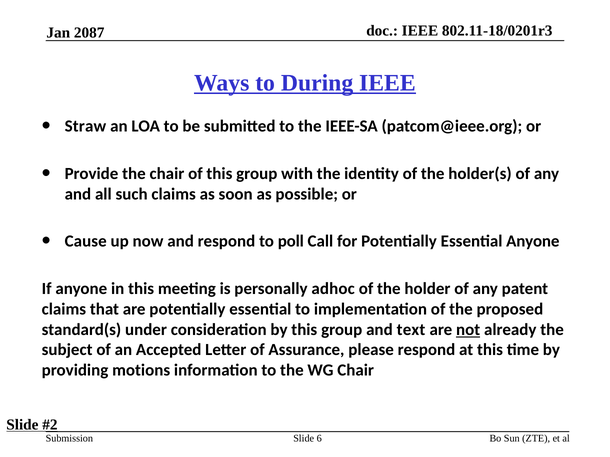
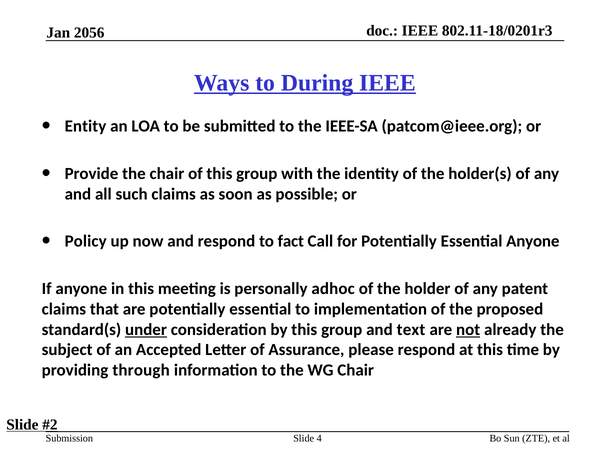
2087: 2087 -> 2056 (89, 33)
Straw: Straw -> Entity (85, 126)
Cause: Cause -> Policy (86, 242)
poll: poll -> fact (291, 242)
under underline: none -> present (146, 330)
motions: motions -> through (141, 371)
6: 6 -> 4 (319, 439)
